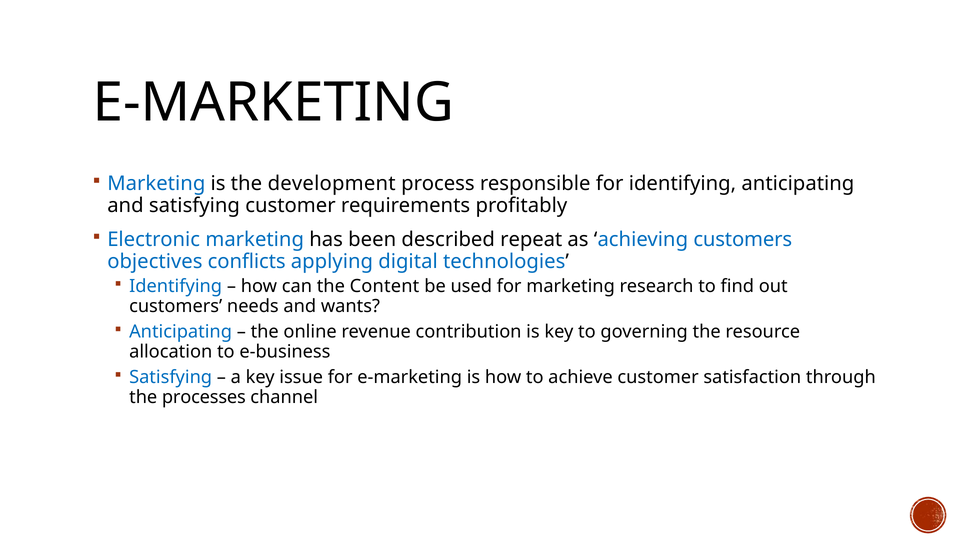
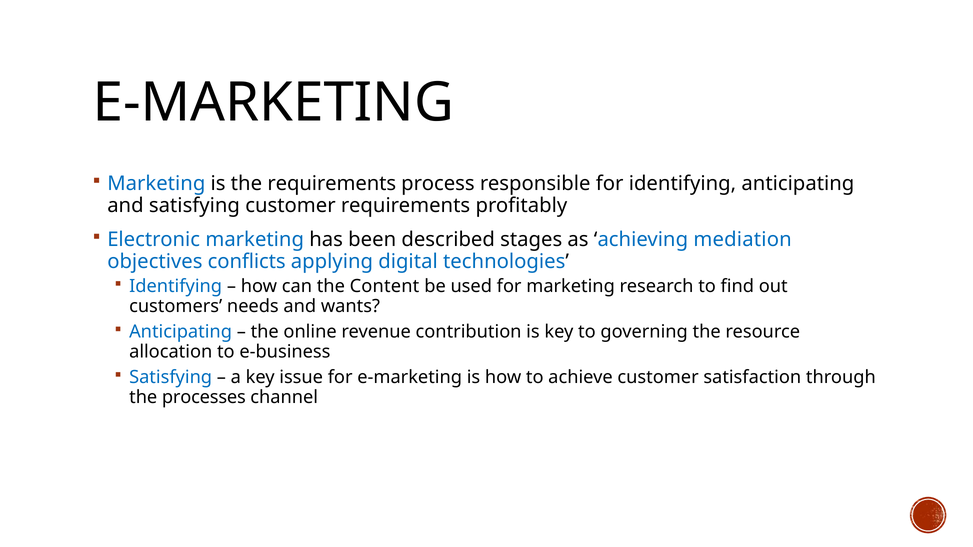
the development: development -> requirements (332, 184)
repeat: repeat -> stages (531, 240)
achieving customers: customers -> mediation (743, 240)
